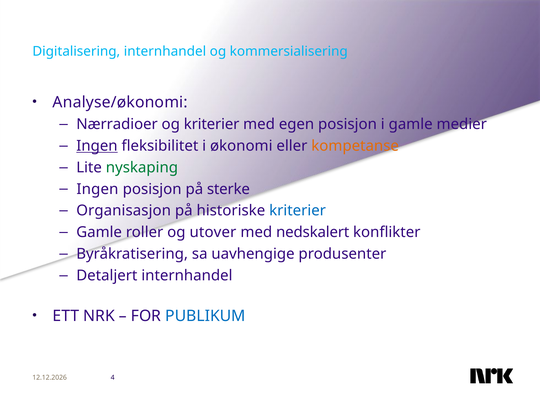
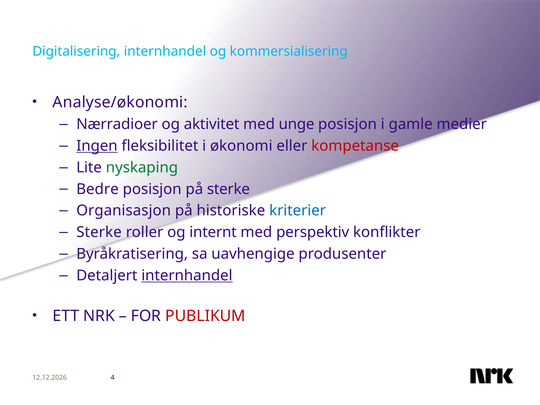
og kriterier: kriterier -> aktivitet (212, 124)
egen: egen -> unge (297, 124)
kompetanse colour: orange -> red (355, 146)
Ingen: Ingen -> Bedre (98, 189)
Gamle: Gamle -> Sterke (99, 232)
utover: utover -> internt (213, 232)
nedskalert: nedskalert -> perspektiv (313, 232)
internhandel underline: none -> present (187, 276)
PUBLIKUM colour: blue -> red (205, 316)
